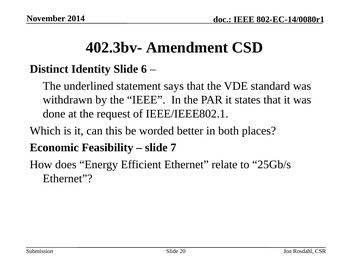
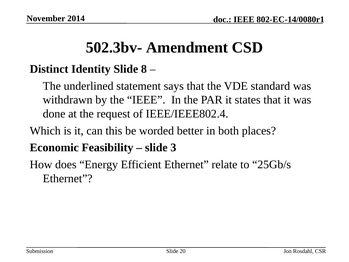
402.3bv-: 402.3bv- -> 502.3bv- (114, 48)
6: 6 -> 8 (144, 69)
IEEE/IEEE802.1: IEEE/IEEE802.1 -> IEEE/IEEE802.4 (187, 114)
7: 7 -> 3 (173, 148)
